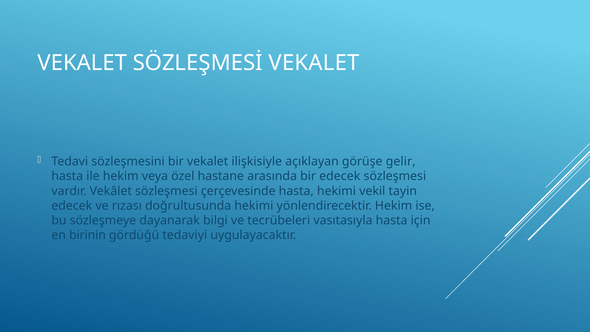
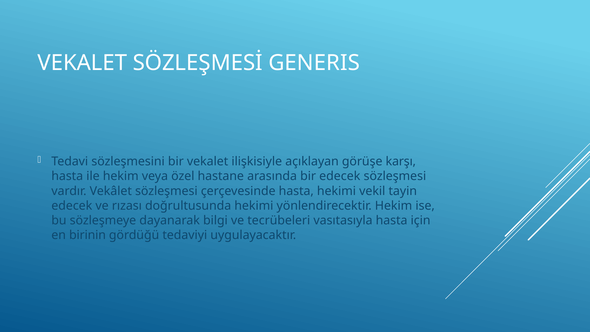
VEKALET: VEKALET -> GENERIS (314, 63)
gelir: gelir -> karşı (401, 161)
